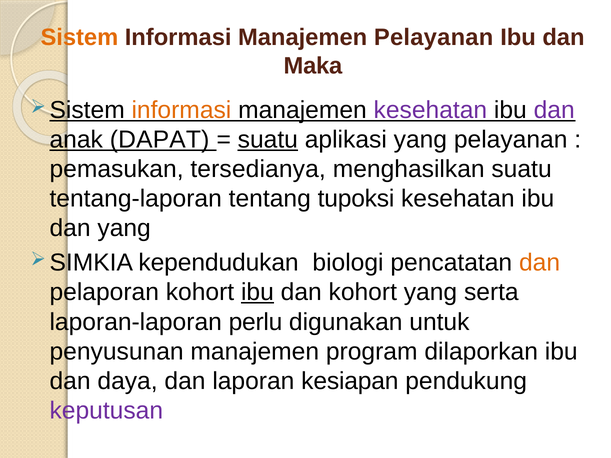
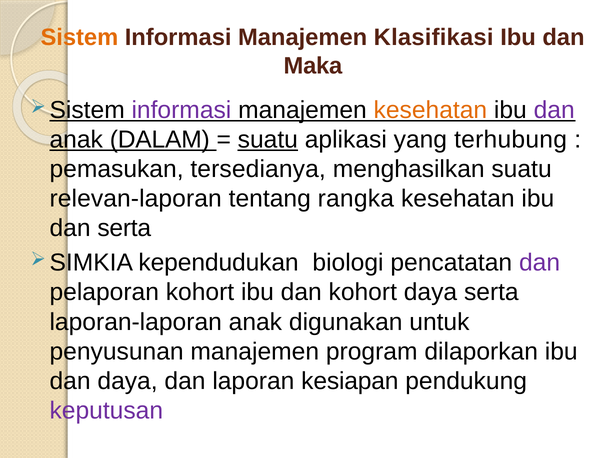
Manajemen Pelayanan: Pelayanan -> Klasifikasi (434, 37)
informasi colour: orange -> purple (181, 110)
kesehatan colour: purple -> orange (430, 110)
DAPAT: DAPAT -> DALAM (160, 140)
yang pelayanan: pelayanan -> terhubung (511, 140)
tentang-laporan: tentang-laporan -> relevan-laporan (136, 199)
tupoksi: tupoksi -> rangka (356, 199)
dan yang: yang -> serta (124, 228)
dan colour: orange -> purple (540, 263)
ibu underline: present -> none (257, 293)
kohort yang: yang -> daya (430, 293)
laporan-laporan perlu: perlu -> anak (255, 322)
